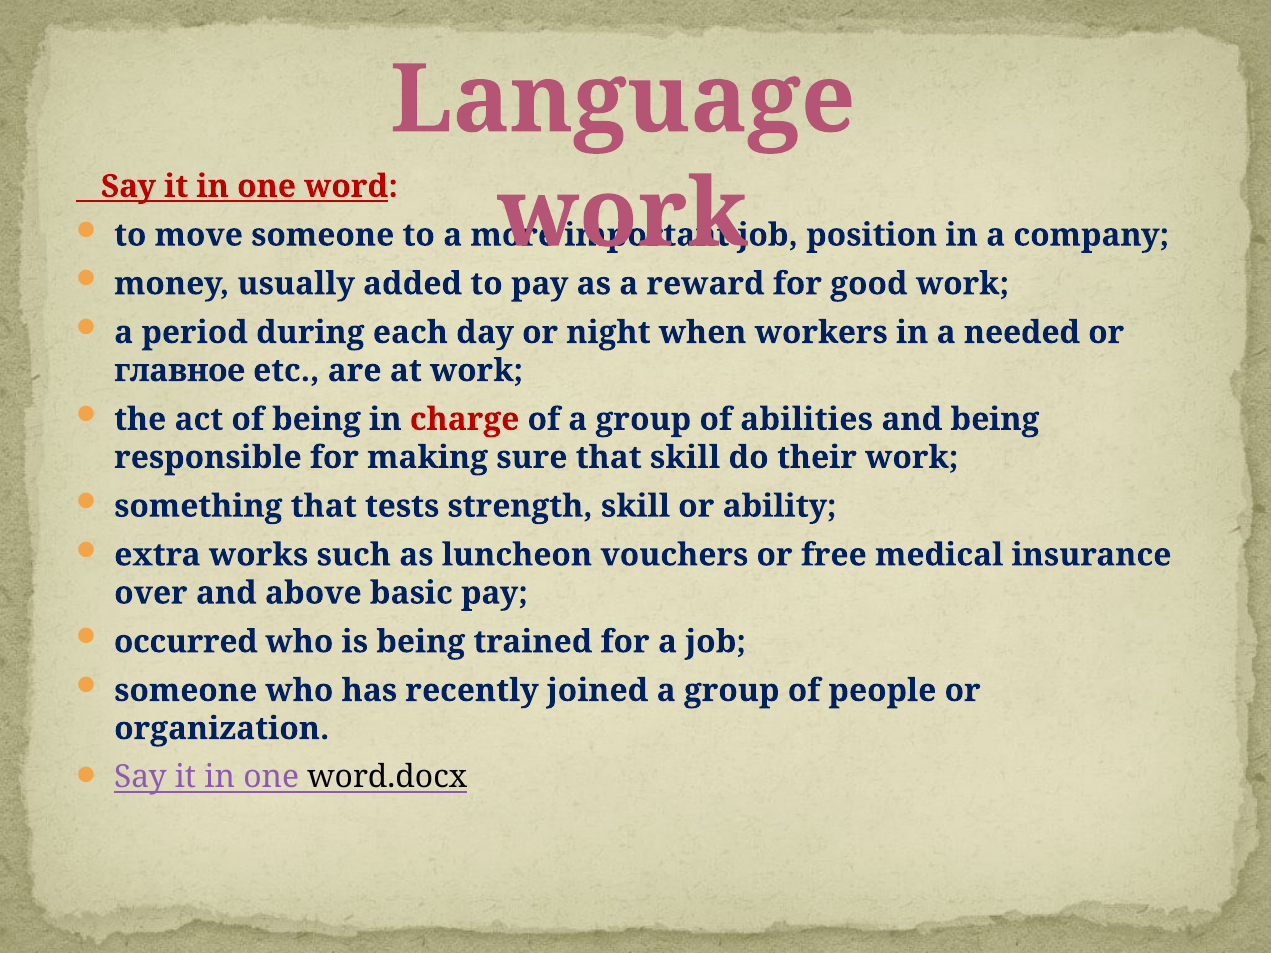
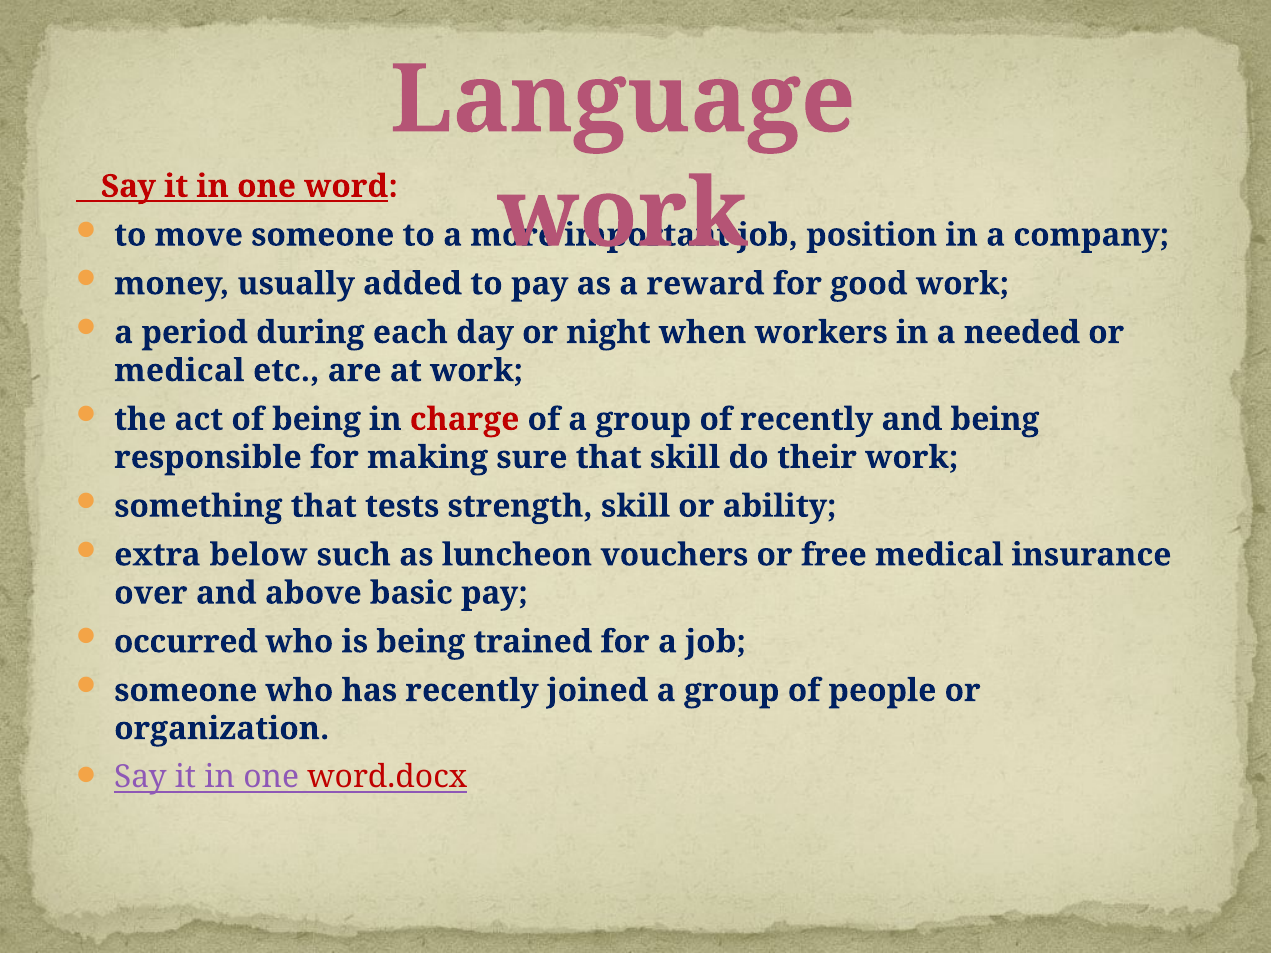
главное: главное -> medical (179, 371)
of abilities: abilities -> recently (807, 420)
works: works -> below (258, 555)
word.docx colour: black -> red (387, 778)
